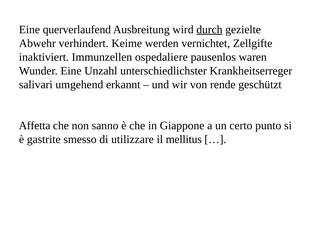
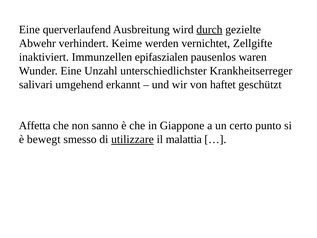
ospedaliere: ospedaliere -> epifaszialen (161, 57)
rende: rende -> haftet (223, 84)
gastrite: gastrite -> bewegt (44, 139)
utilizzare underline: none -> present (132, 139)
mellitus: mellitus -> malattia (184, 139)
